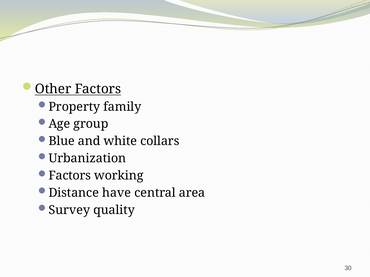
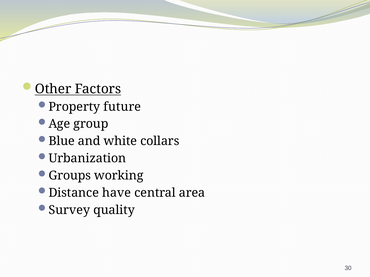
family: family -> future (122, 107)
Factors: Factors -> Groups (70, 176)
